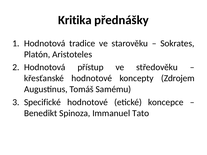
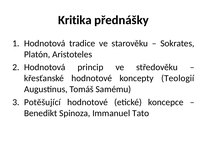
přístup: přístup -> princip (90, 67)
Zdrojem: Zdrojem -> Teologií (178, 78)
Specifické: Specifické -> Potěšující (42, 102)
